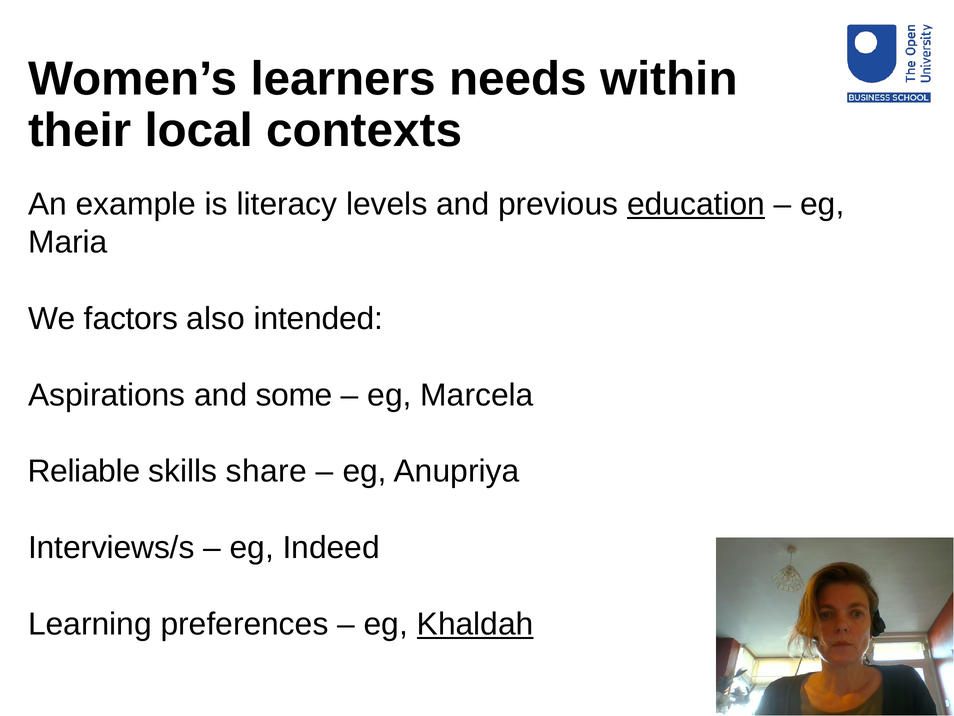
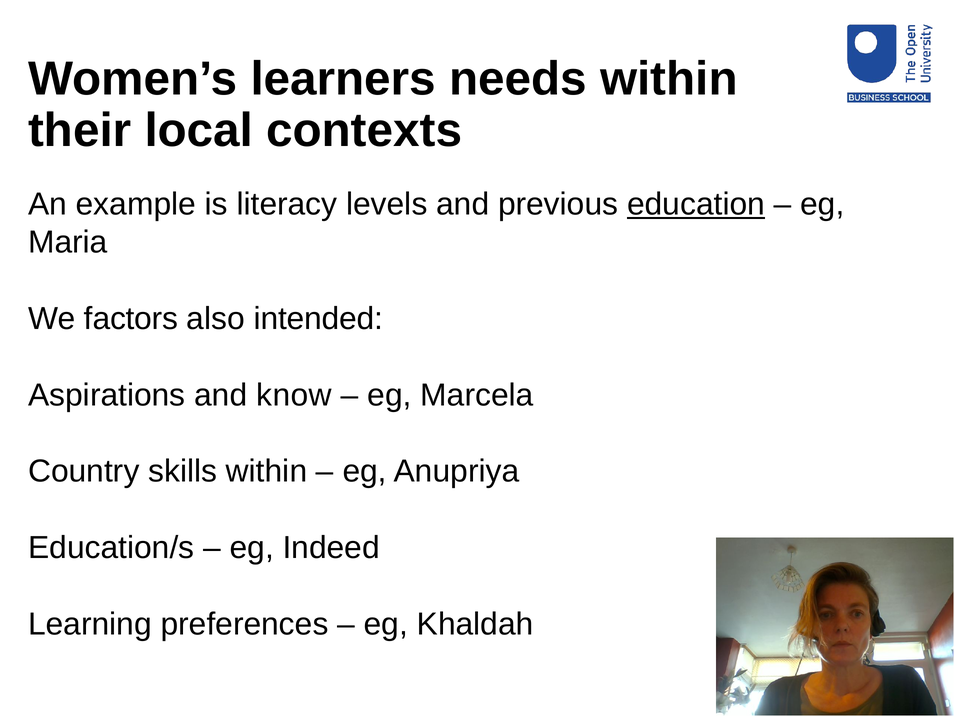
some: some -> know (294, 395)
Reliable: Reliable -> Country (84, 471)
skills share: share -> within (267, 471)
Interviews/s: Interviews/s -> Education/s (111, 547)
Khaldah underline: present -> none (475, 624)
